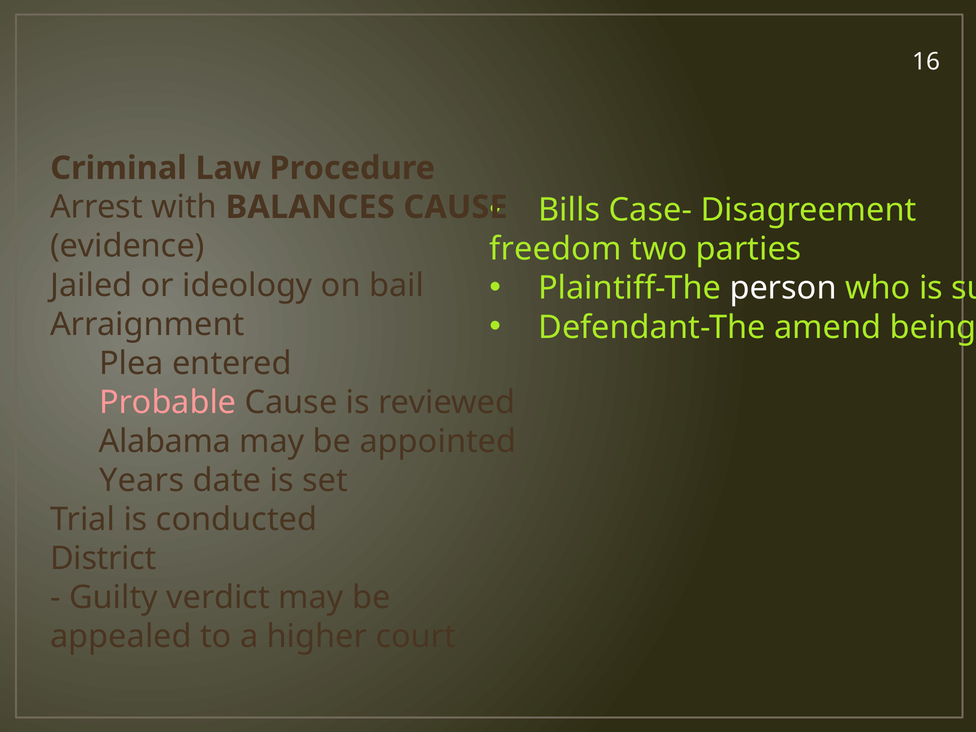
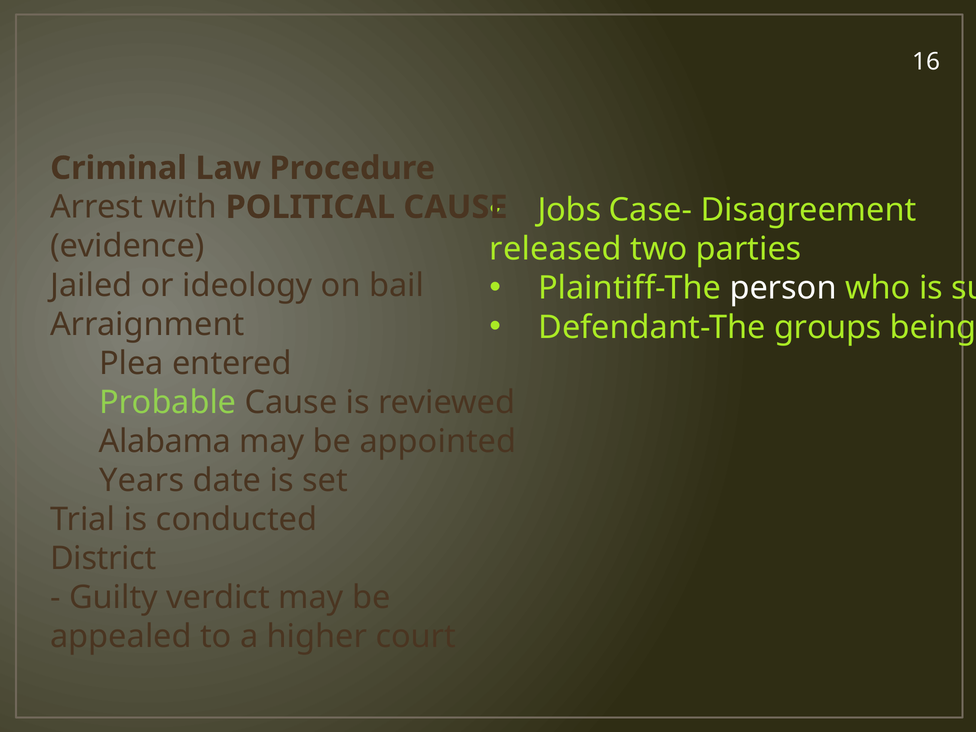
Bills: Bills -> Jobs (570, 210)
BALANCES: BALANCES -> POLITICAL (310, 207)
freedom: freedom -> released (556, 249)
amend: amend -> groups (828, 327)
Probable colour: pink -> light green (168, 402)
